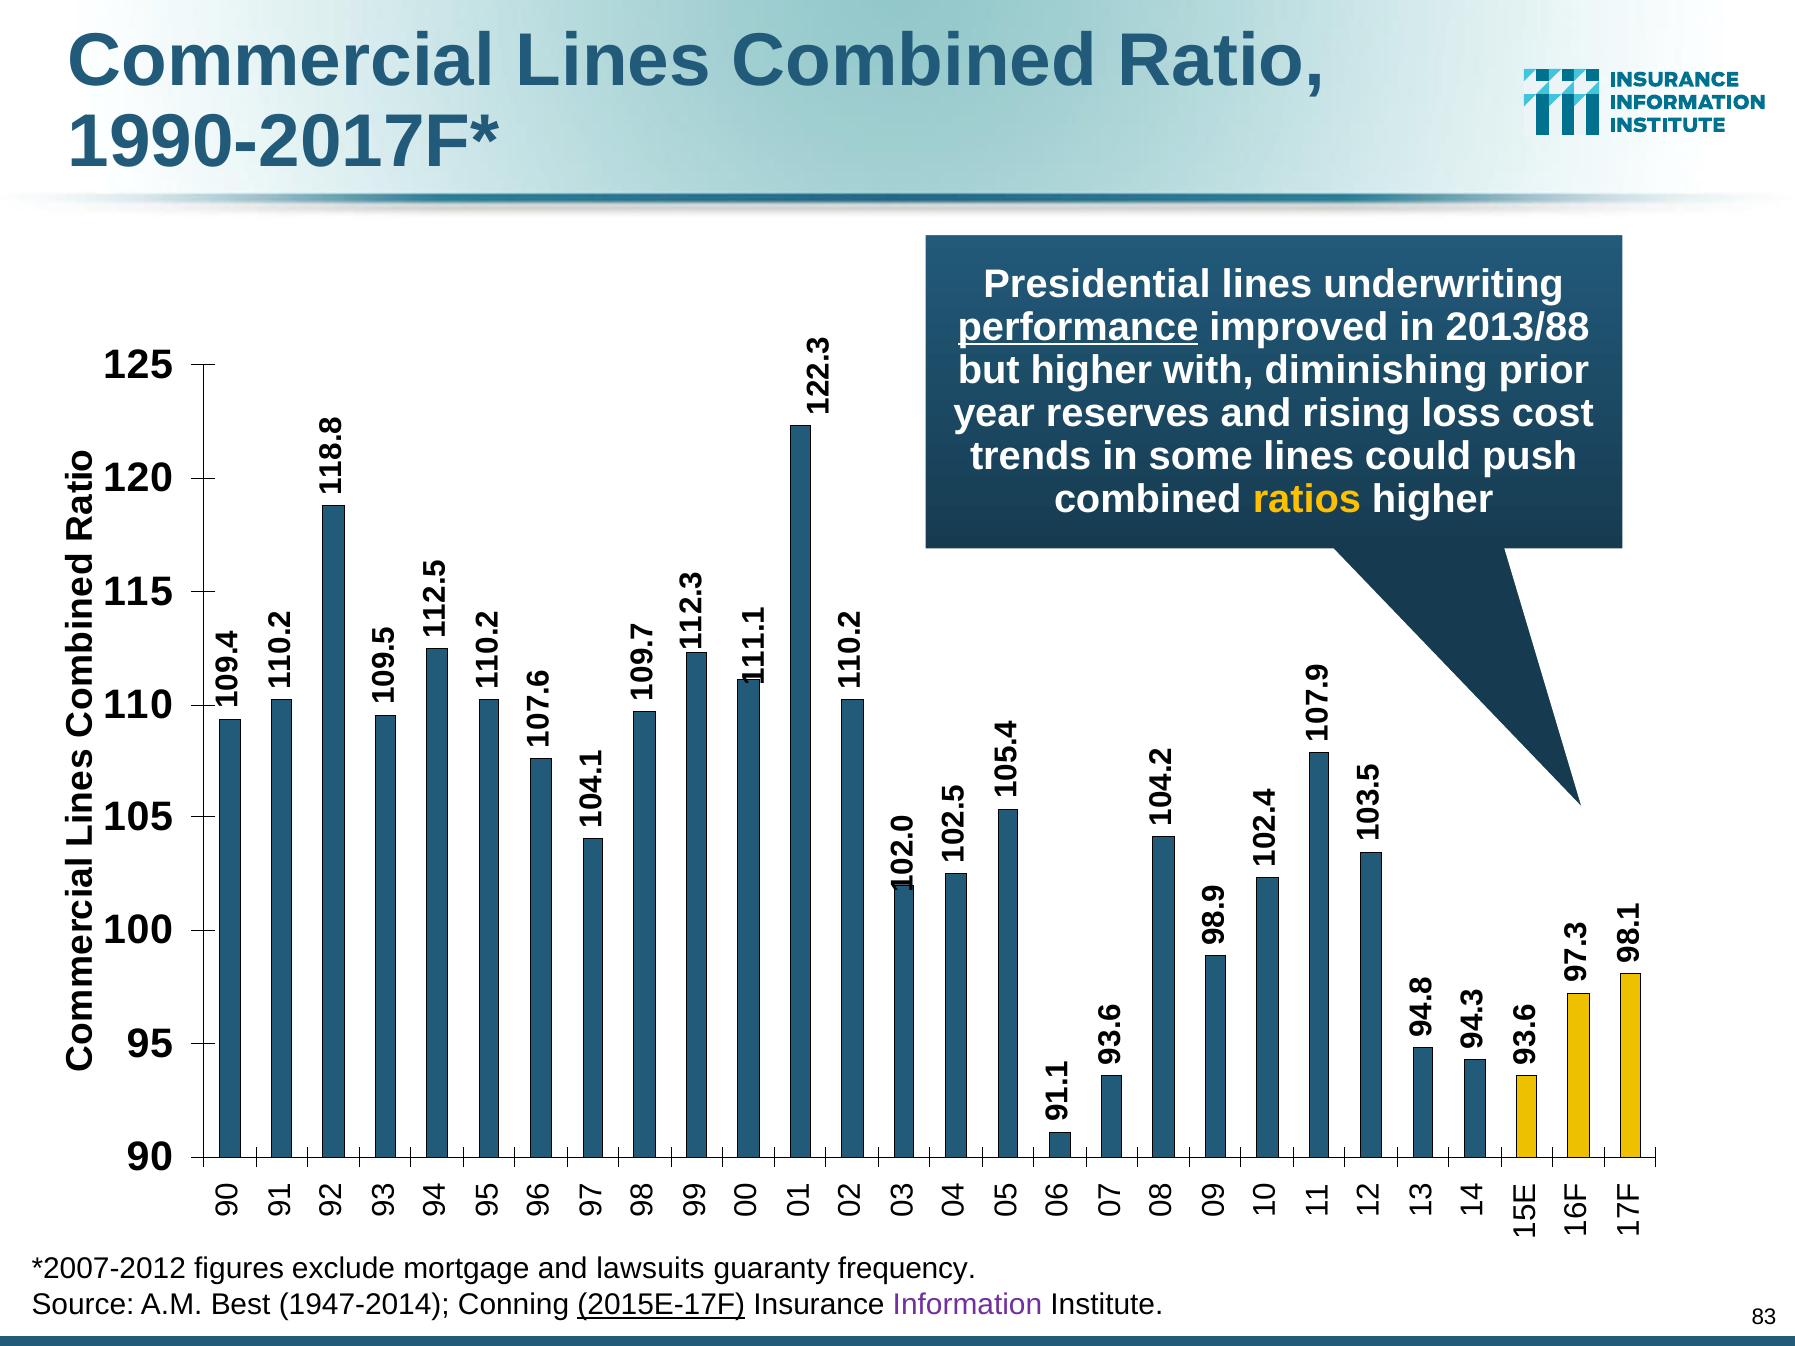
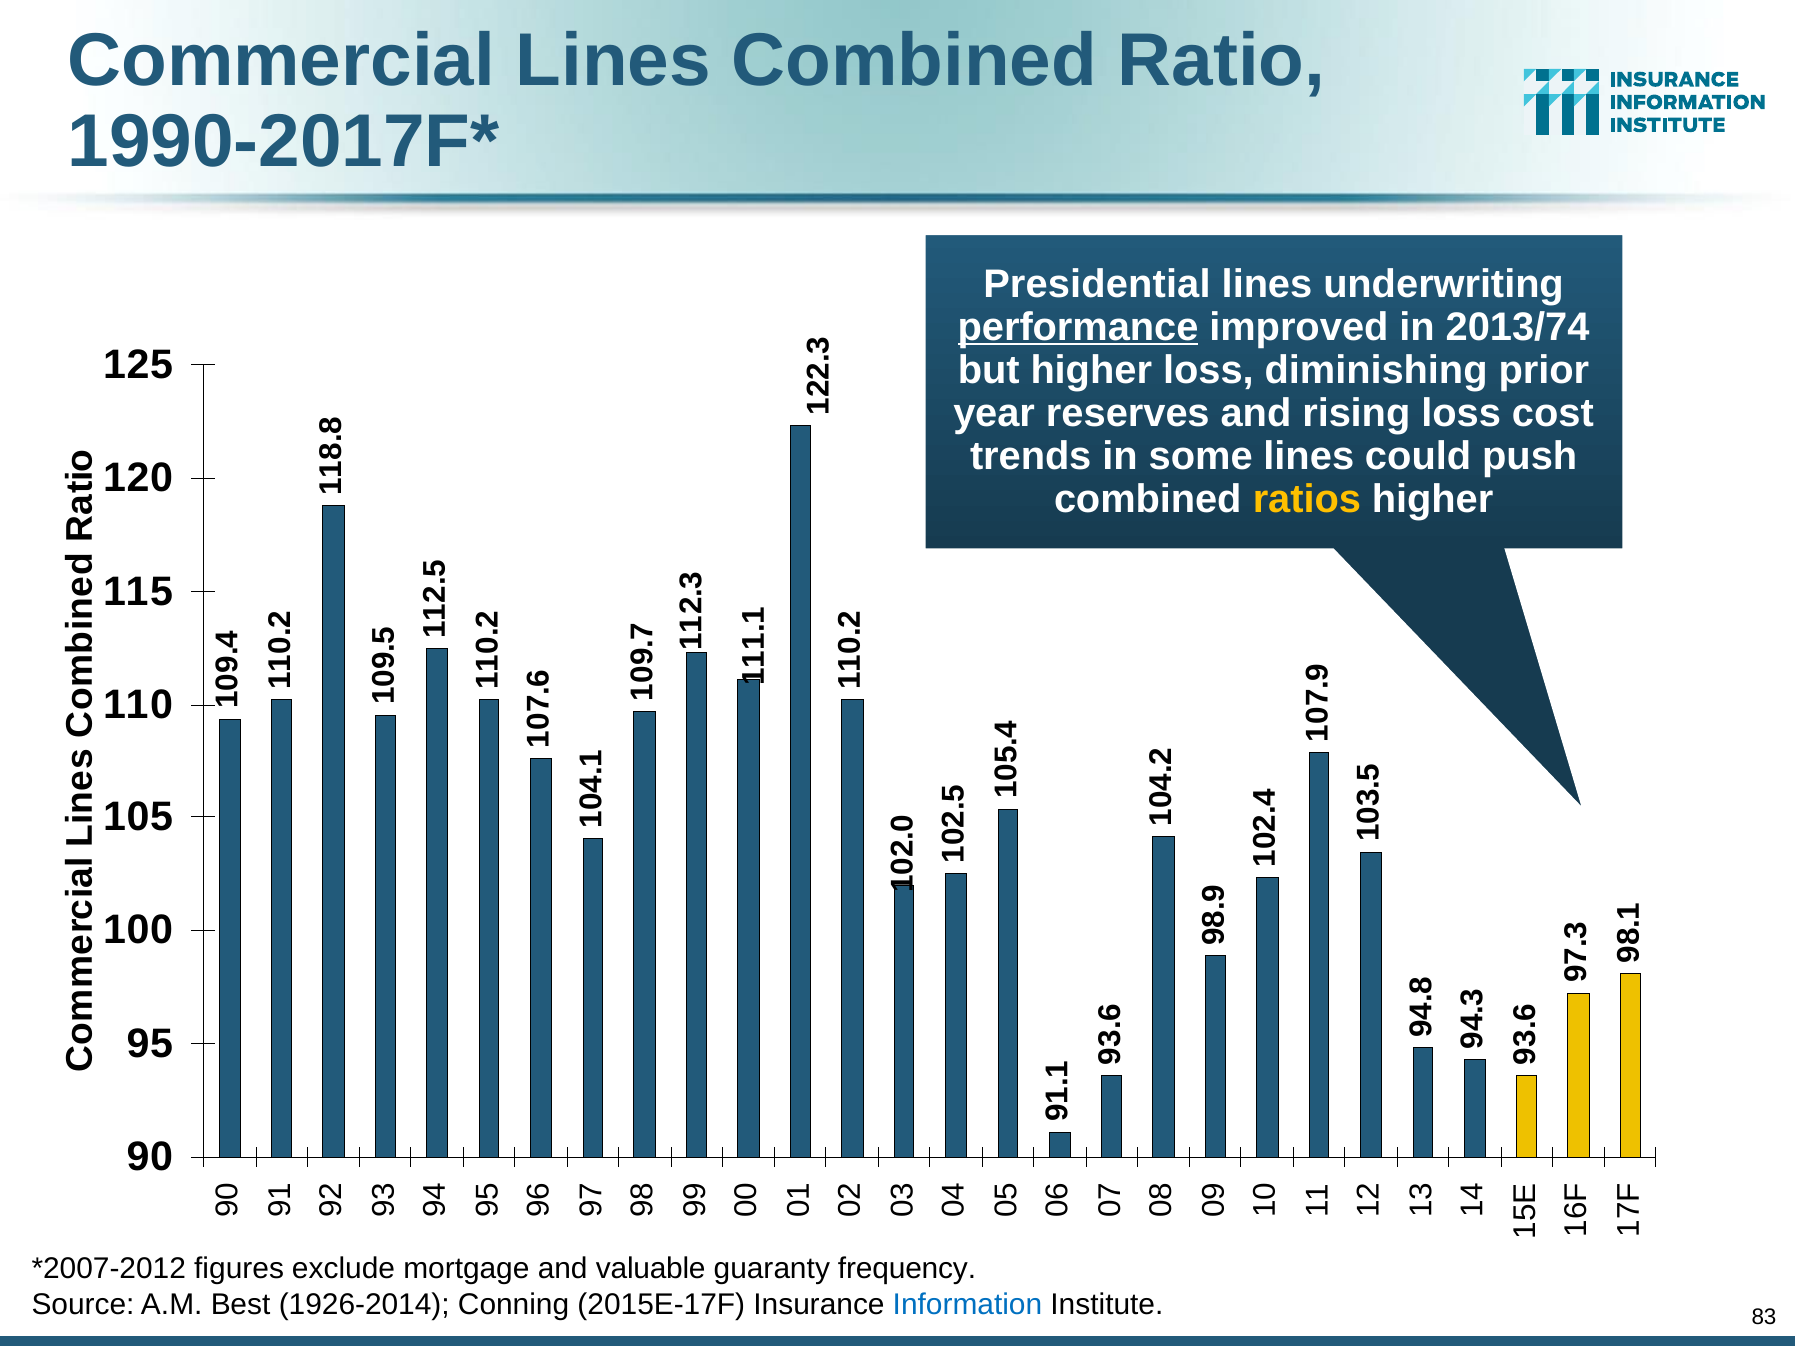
2013/88: 2013/88 -> 2013/74 (1518, 327)
higher with: with -> loss (1208, 370)
lawsuits: lawsuits -> valuable (651, 1269)
1947-2014: 1947-2014 -> 1926-2014 (364, 1305)
2015E-17F underline: present -> none (661, 1305)
Information colour: purple -> blue (967, 1305)
